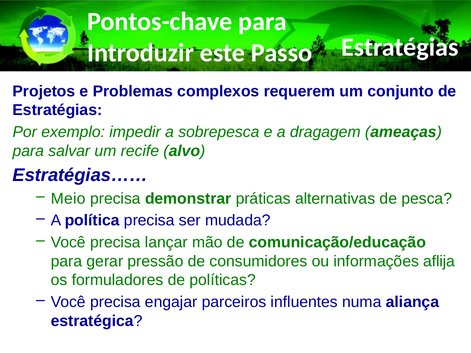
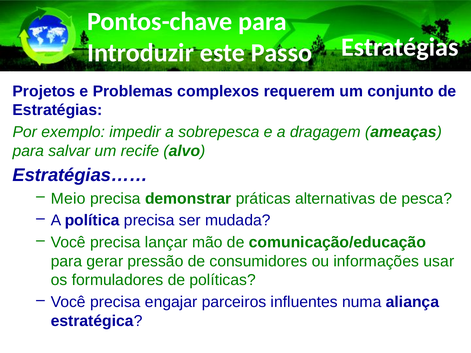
aflija: aflija -> usar (439, 261)
